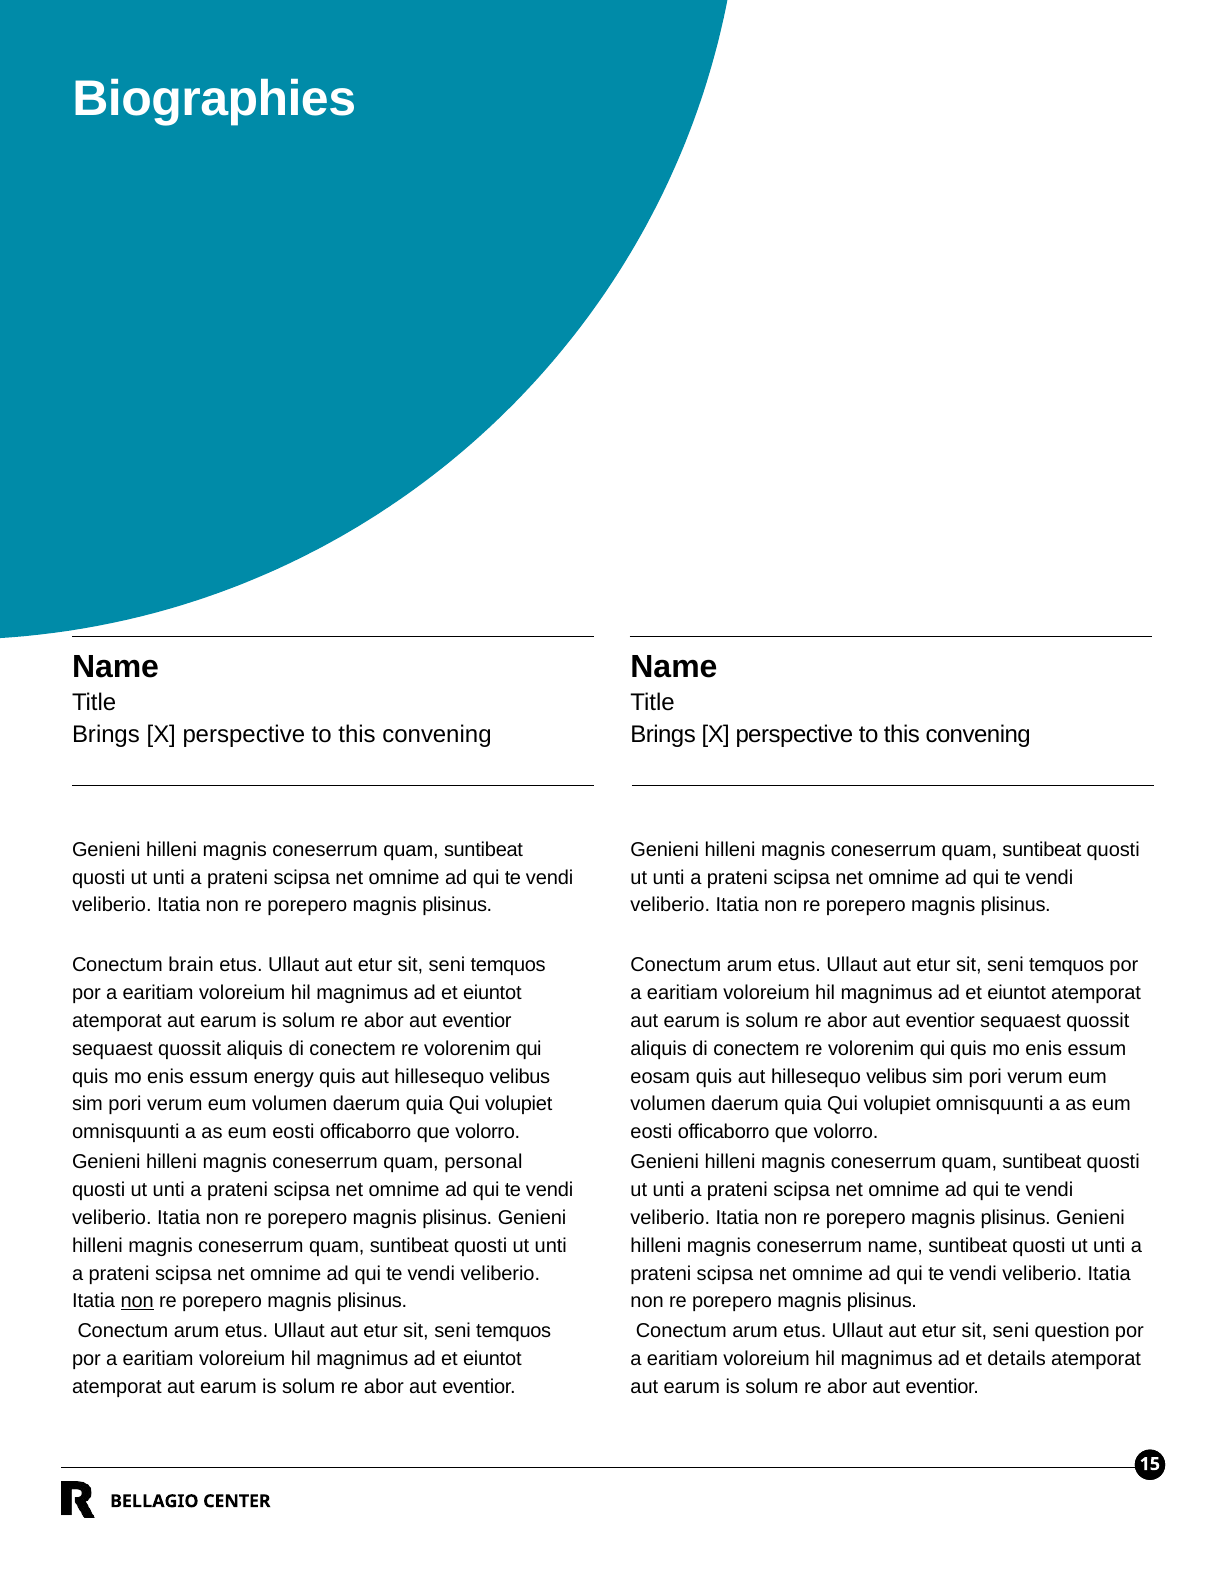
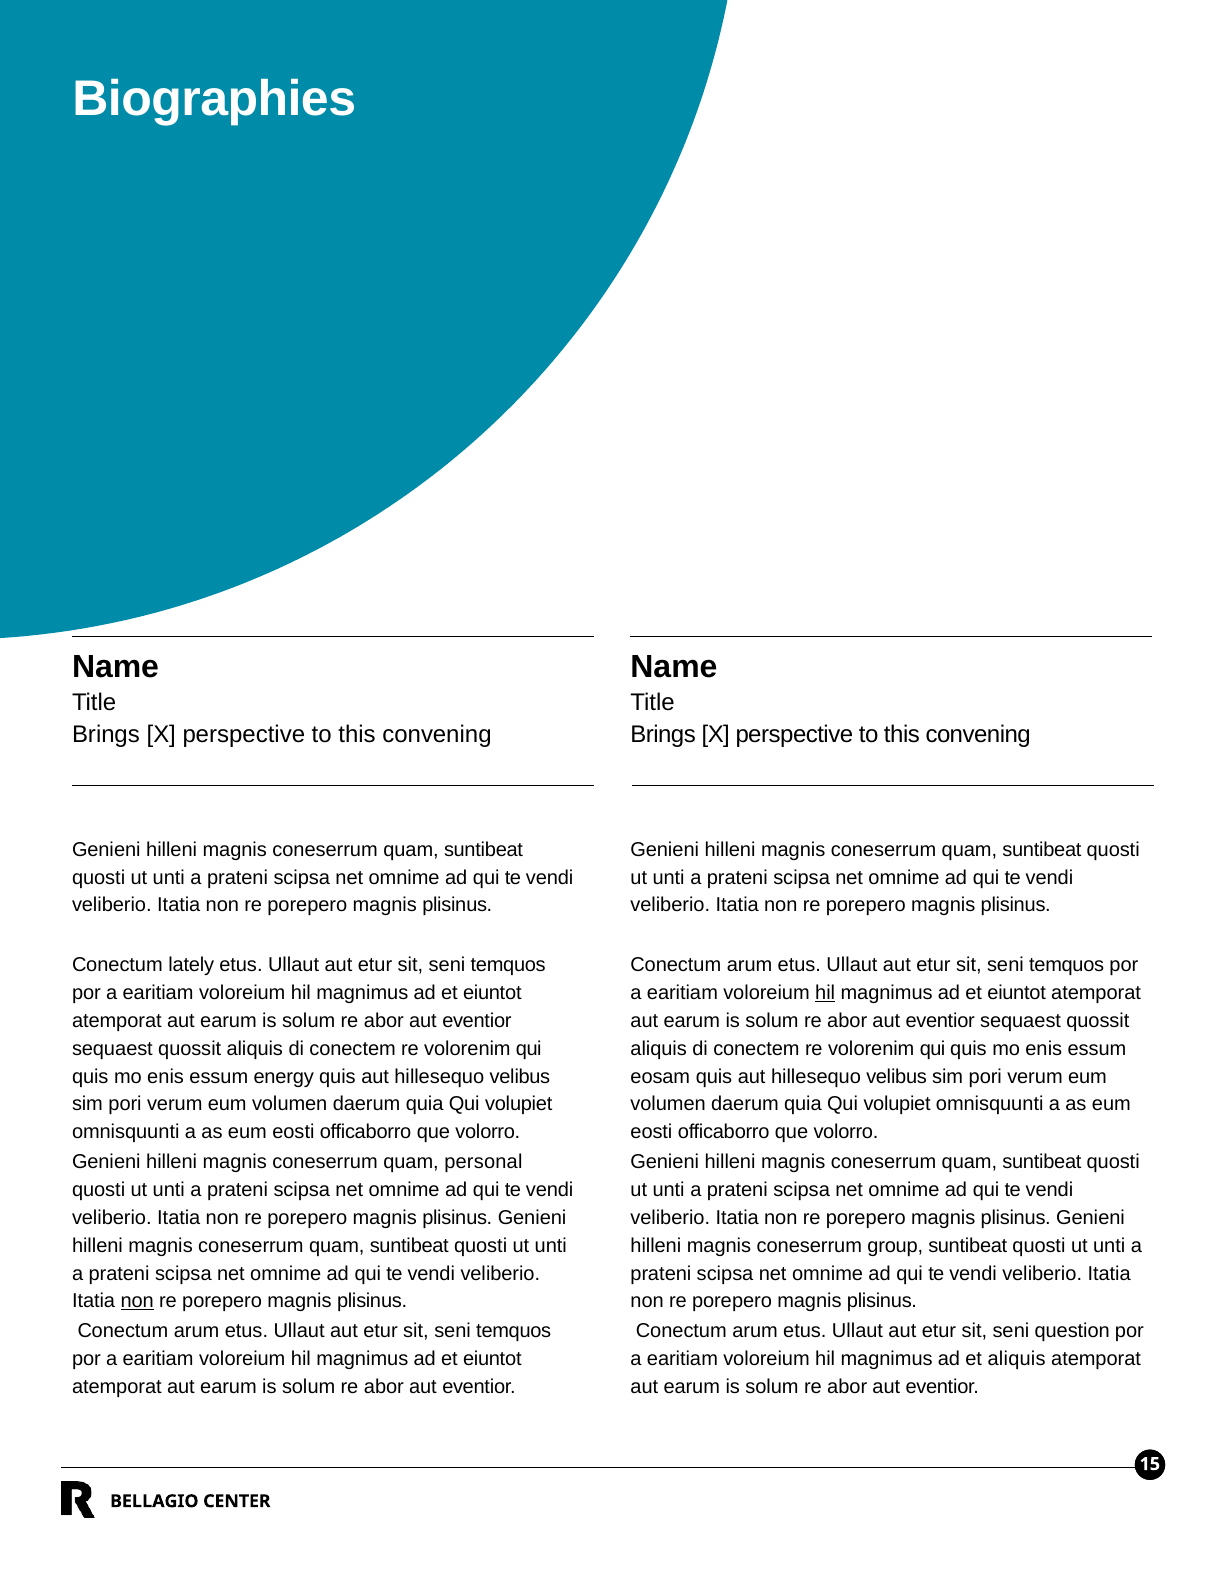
brain: brain -> lately (191, 965)
hil underline: none -> present (825, 993)
coneserrum name: name -> group (895, 1246)
et details: details -> aliquis (1017, 1359)
